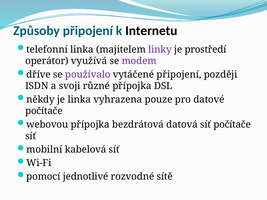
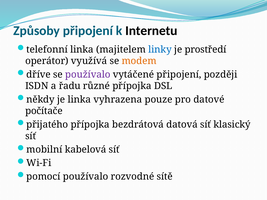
linky colour: purple -> blue (160, 49)
modem colour: purple -> orange (139, 61)
svoji: svoji -> řadu (70, 86)
webovou: webovou -> přijatého (47, 125)
síť počítače: počítače -> klasický (232, 125)
pomocí jednotlivé: jednotlivé -> používalo (86, 177)
